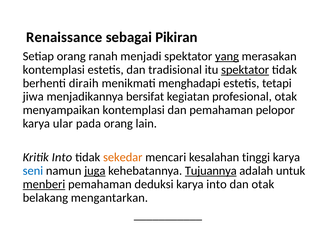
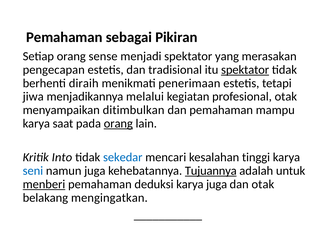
Renaissance: Renaissance -> Pemahaman (64, 37)
ranah: ranah -> sense (103, 56)
yang underline: present -> none (227, 56)
kontemplasi: kontemplasi -> pengecapan (54, 70)
menghadapi: menghadapi -> penerimaan (189, 83)
bersifat: bersifat -> melalui (145, 97)
menyampaikan kontemplasi: kontemplasi -> ditimbulkan (134, 110)
pelopor: pelopor -> mampu (275, 110)
ular: ular -> saat (63, 124)
orang underline: none -> present (118, 124)
sekedar colour: orange -> blue (123, 157)
juga underline: present -> none (95, 171)
karya into: into -> juga (217, 184)
mengantarkan: mengantarkan -> mengingatkan (109, 198)
